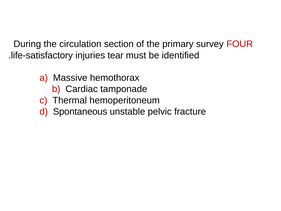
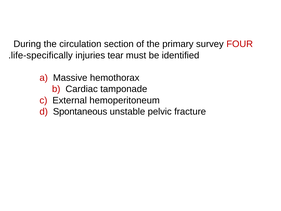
life-satisfactory: life-satisfactory -> life-specifically (42, 55)
Thermal: Thermal -> External (70, 100)
